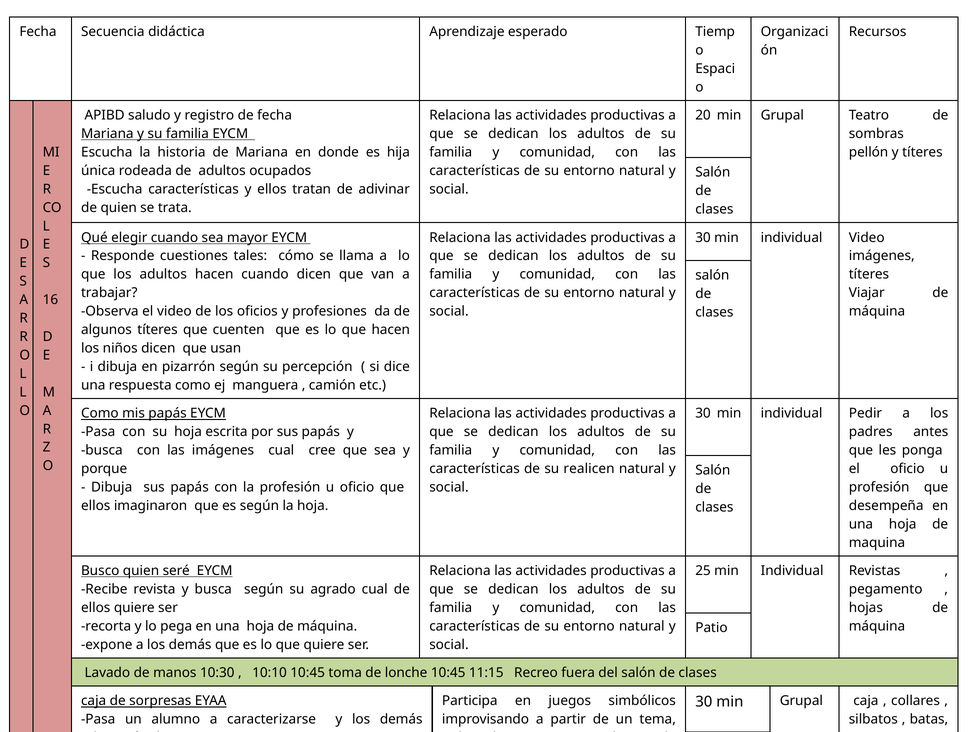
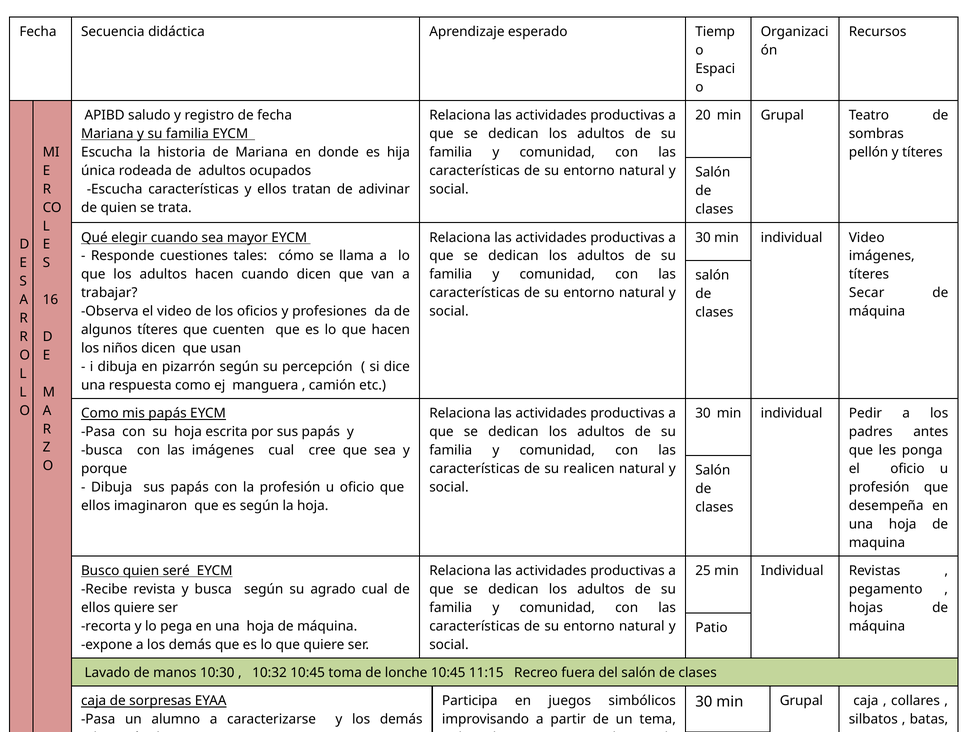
Viajar: Viajar -> Secar (867, 293)
10:10: 10:10 -> 10:32 (270, 673)
